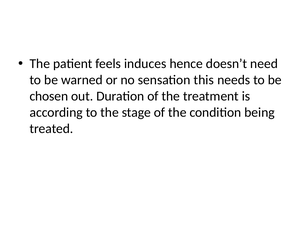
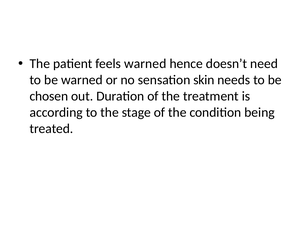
feels induces: induces -> warned (145, 64)
this: this -> skin (204, 80)
